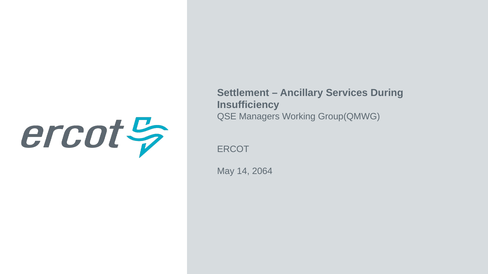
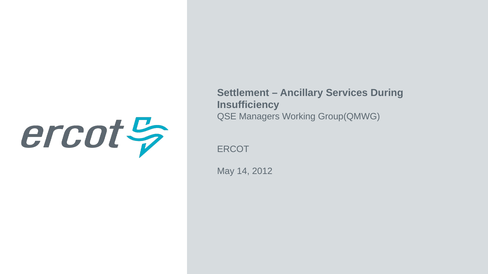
2064: 2064 -> 2012 (262, 172)
